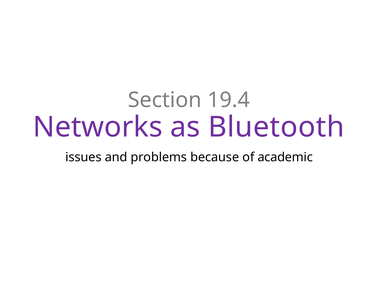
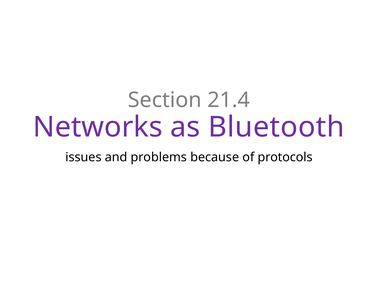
19.4: 19.4 -> 21.4 (229, 100)
academic: academic -> protocols (285, 158)
